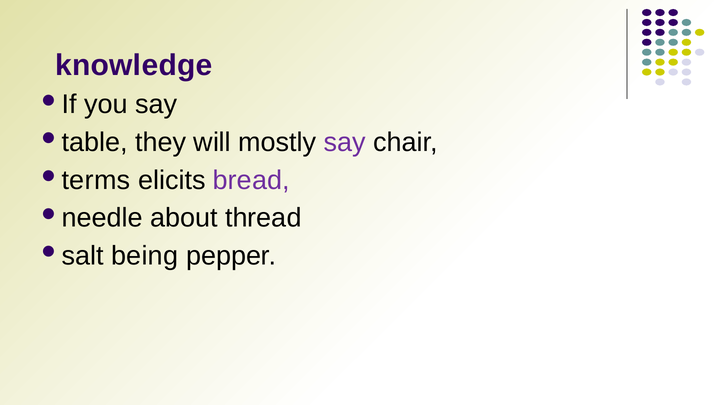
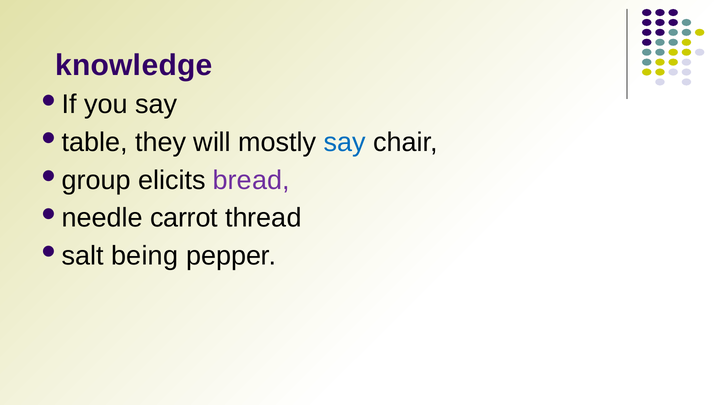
say colour: purple -> blue (345, 142)
terms: terms -> group (96, 180)
about: about -> carrot (184, 218)
